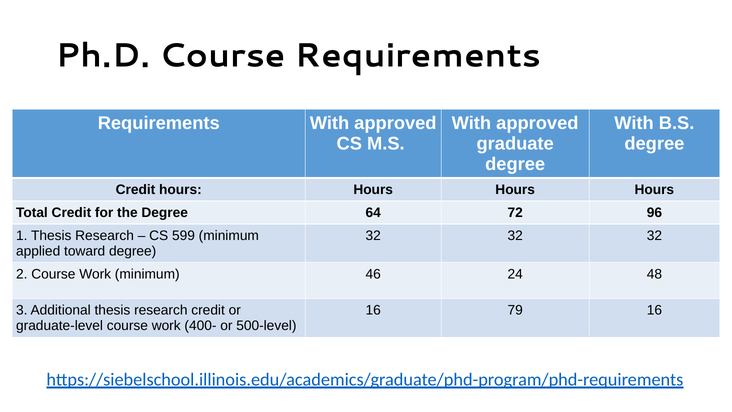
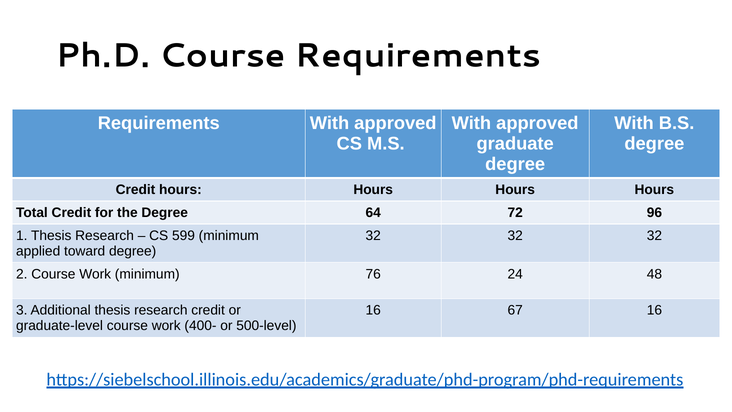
46: 46 -> 76 (373, 274)
79: 79 -> 67 (515, 310)
